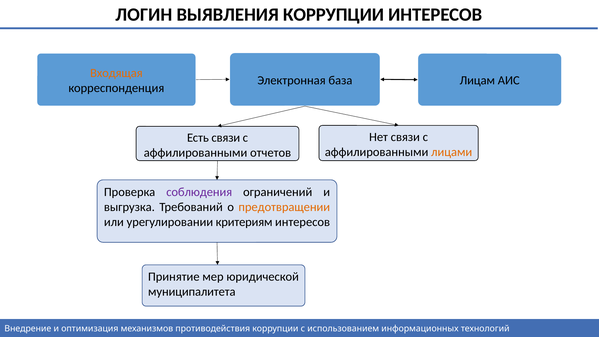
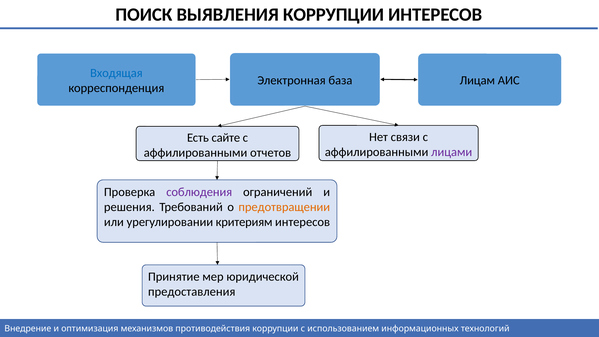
ЛОГИН: ЛОГИН -> ПОИСК (144, 15)
Входящая colour: orange -> blue (116, 73)
Есть связи: связи -> сайте (226, 138)
лицами colour: orange -> purple (452, 152)
выгрузка: выгрузка -> решения (129, 207)
муниципалитета: муниципалитета -> предоставления (192, 291)
